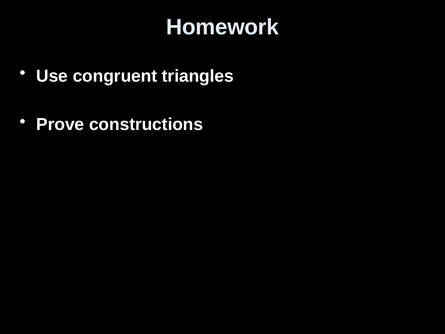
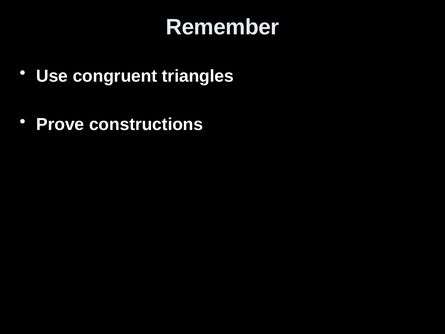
Homework: Homework -> Remember (223, 27)
